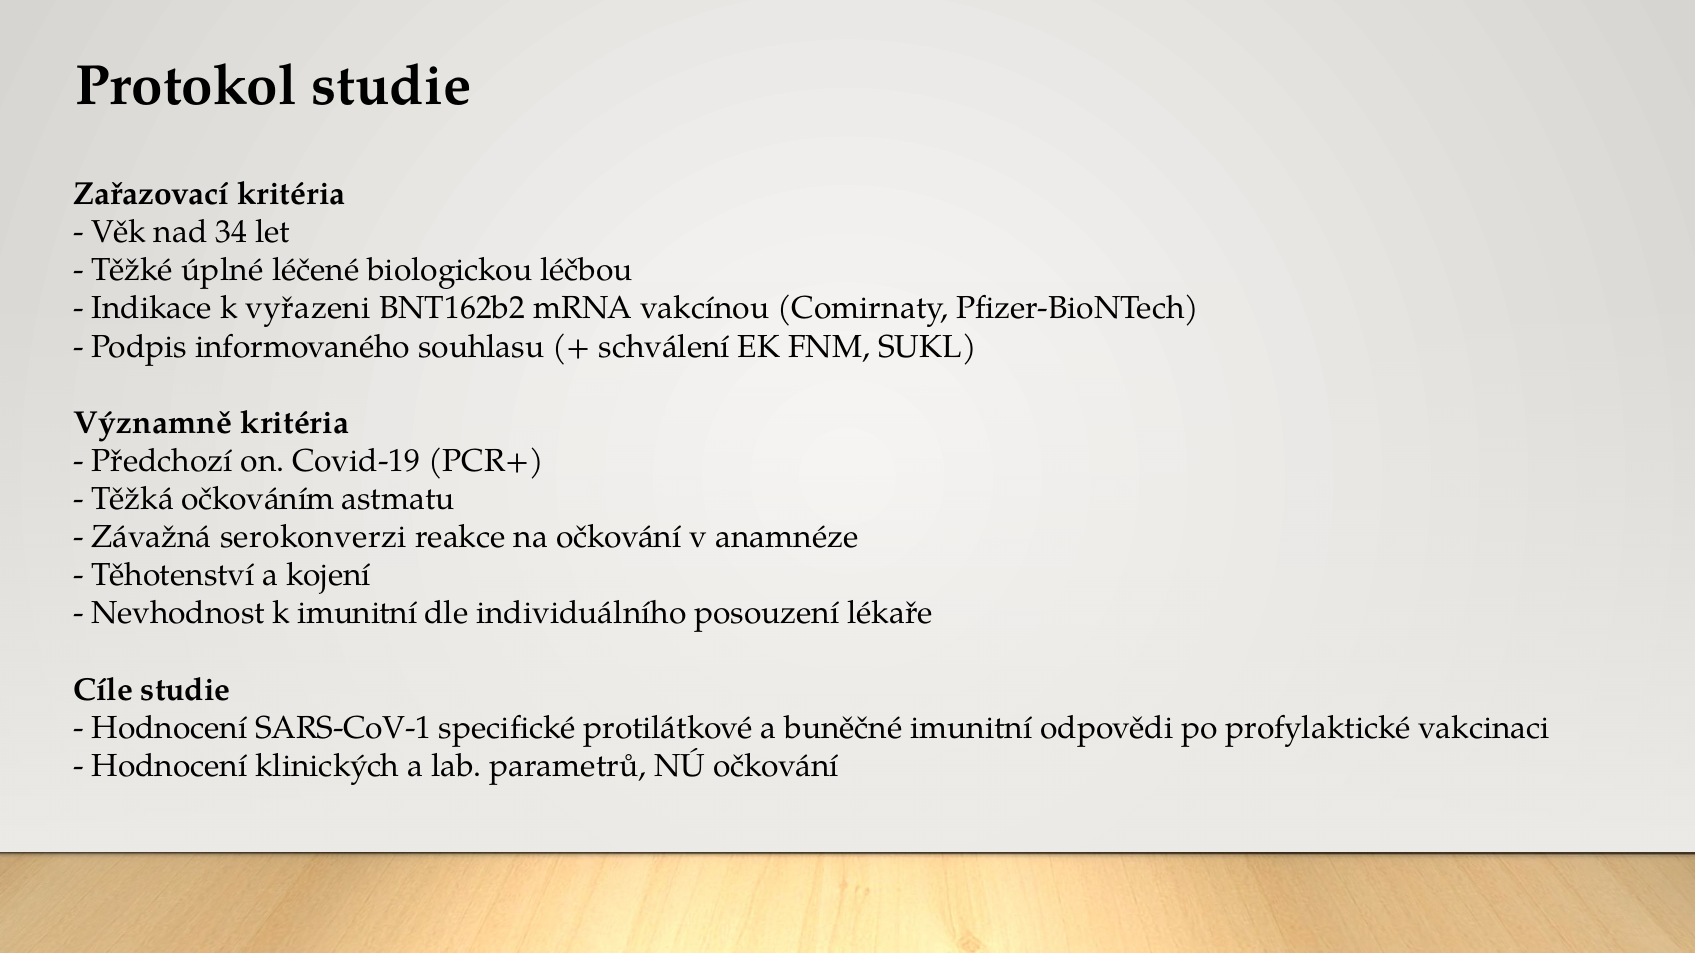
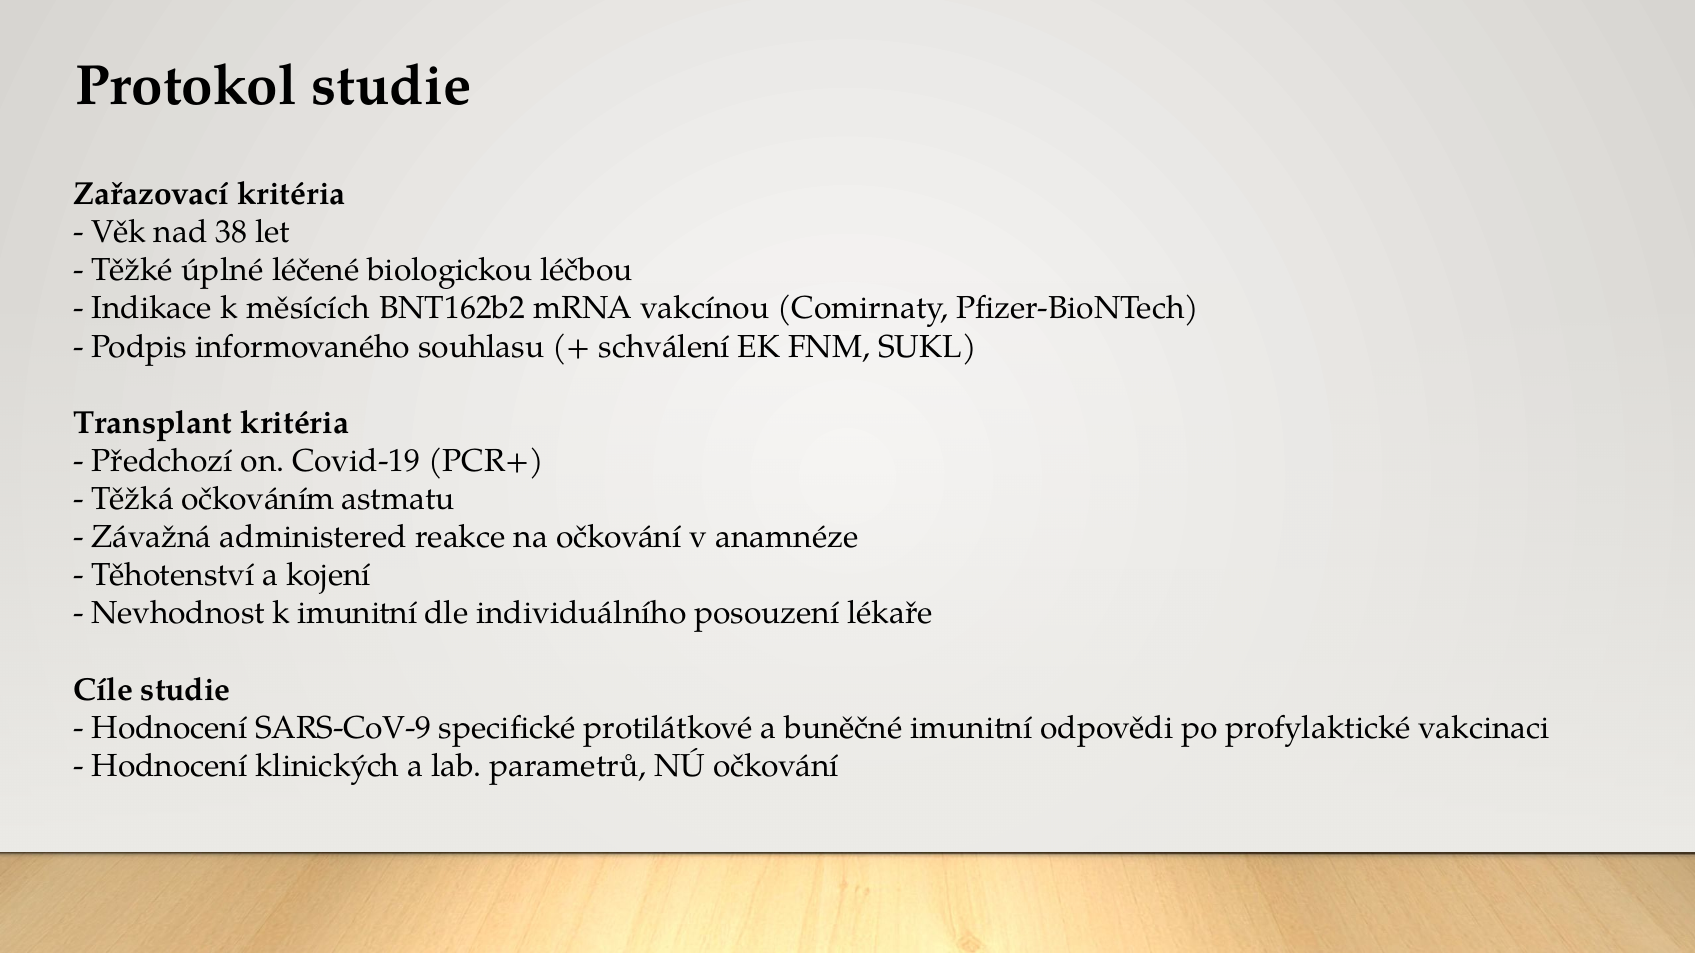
34: 34 -> 38 (232, 232)
vyřazeni: vyřazeni -> měsících (308, 309)
Významně: Významně -> Transplant (153, 423)
serokonverzi: serokonverzi -> administered (313, 537)
SARS-CoV-1: SARS-CoV-1 -> SARS-CoV-9 (343, 728)
